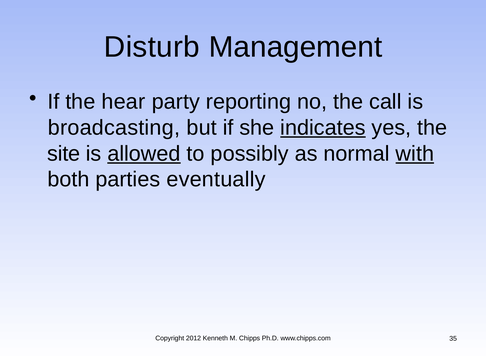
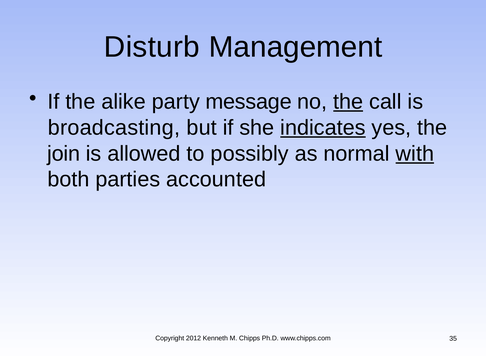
hear: hear -> alike (124, 102)
reporting: reporting -> message (249, 102)
the underline: none -> present (348, 102)
site: site -> join (64, 154)
allowed underline: present -> none (144, 154)
eventually: eventually -> accounted (216, 180)
